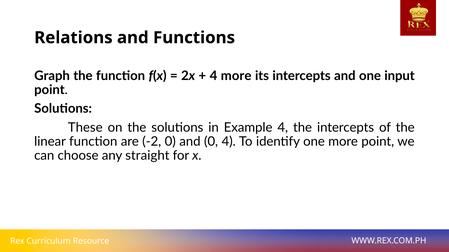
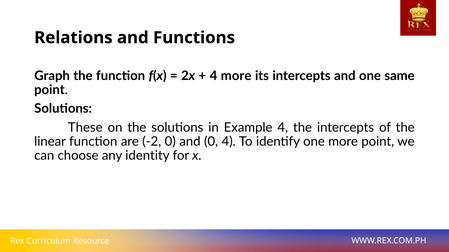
input: input -> same (400, 76)
straight: straight -> identity (147, 156)
